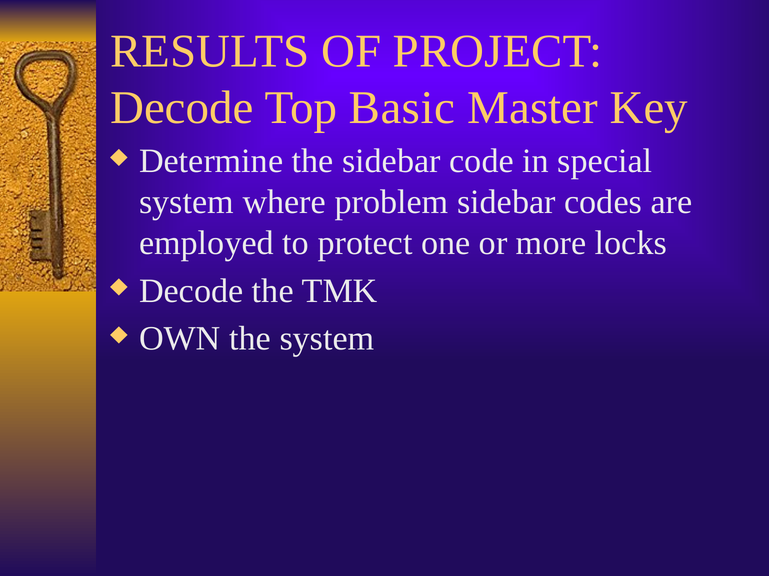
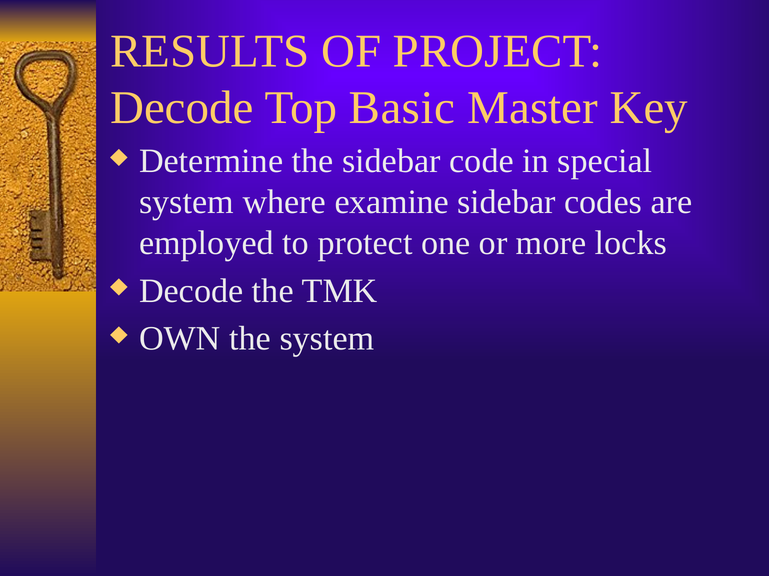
problem: problem -> examine (392, 202)
